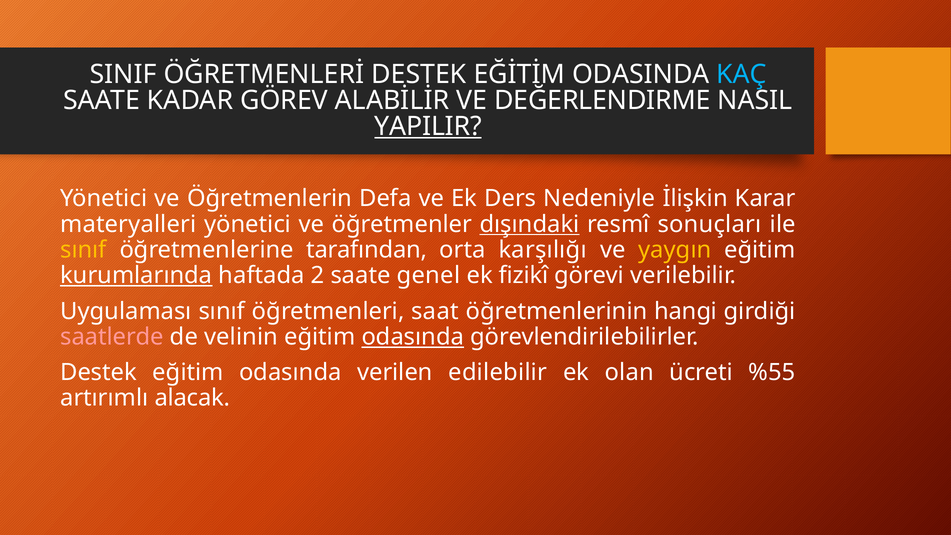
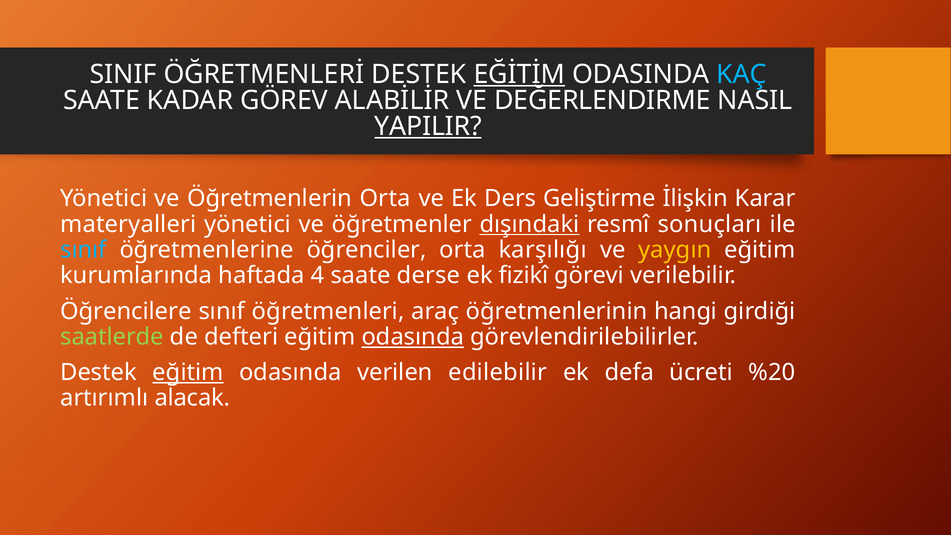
EĞİTİM underline: none -> present (519, 74)
Öğretmenlerin Defa: Defa -> Orta (385, 199)
Nedeniyle: Nedeniyle -> Geliştirme (600, 199)
sınıf colour: yellow -> light blue (83, 250)
tarafından: tarafından -> öğrenciler (367, 250)
kurumlarında underline: present -> none (136, 276)
2: 2 -> 4 (318, 276)
genel: genel -> derse (429, 276)
Uygulaması: Uygulaması -> Öğrencilere (126, 311)
saat: saat -> araç (435, 311)
saatlerde colour: pink -> light green (112, 337)
velinin: velinin -> defteri (241, 337)
eğitim underline: none -> present (188, 372)
olan: olan -> defa (629, 372)
%55: %55 -> %20 (772, 372)
